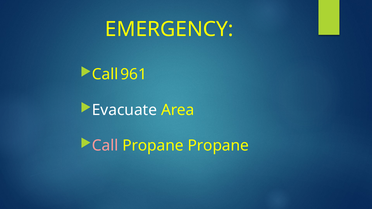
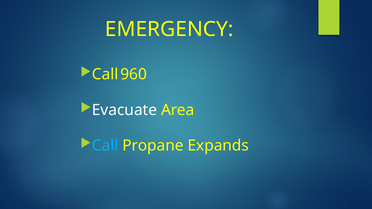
961: 961 -> 960 (134, 74)
Call colour: pink -> light blue (105, 146)
Propane Propane: Propane -> Expands (218, 146)
